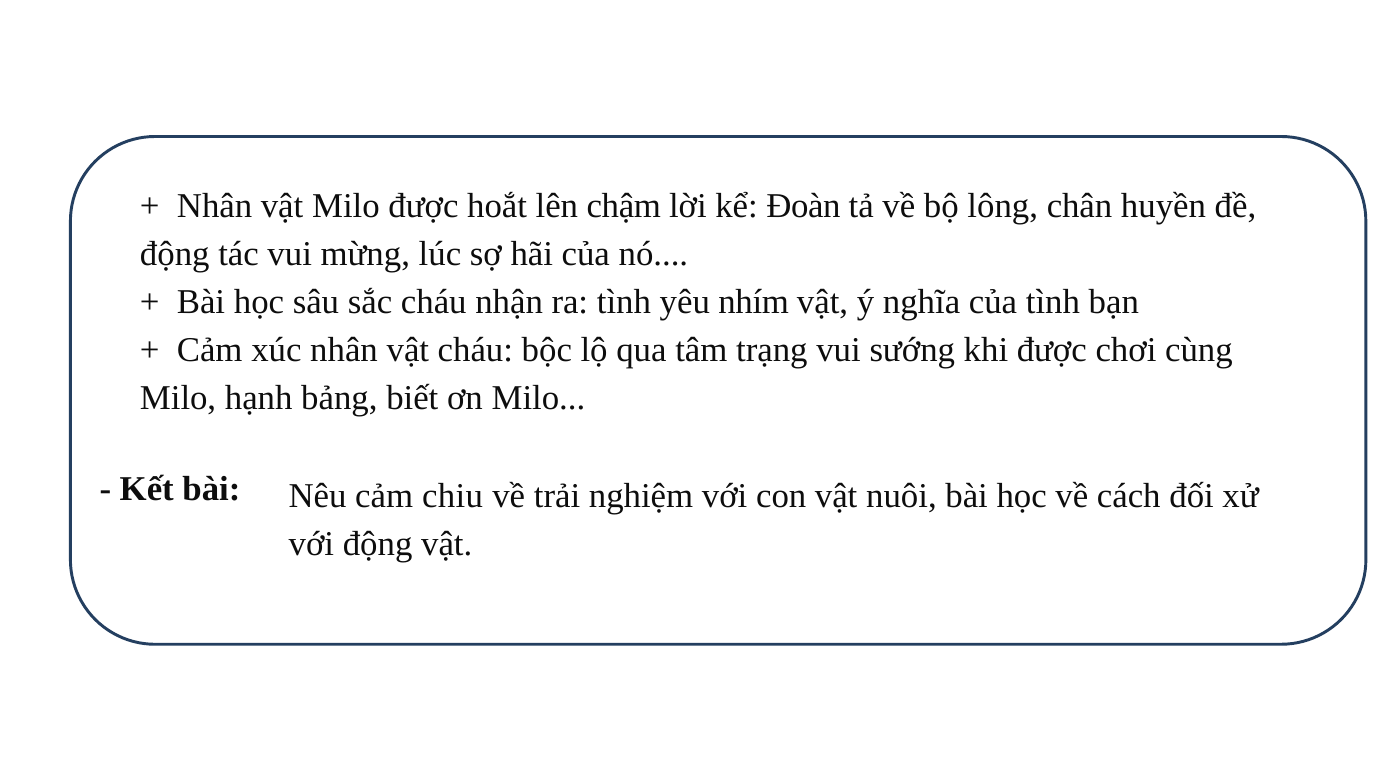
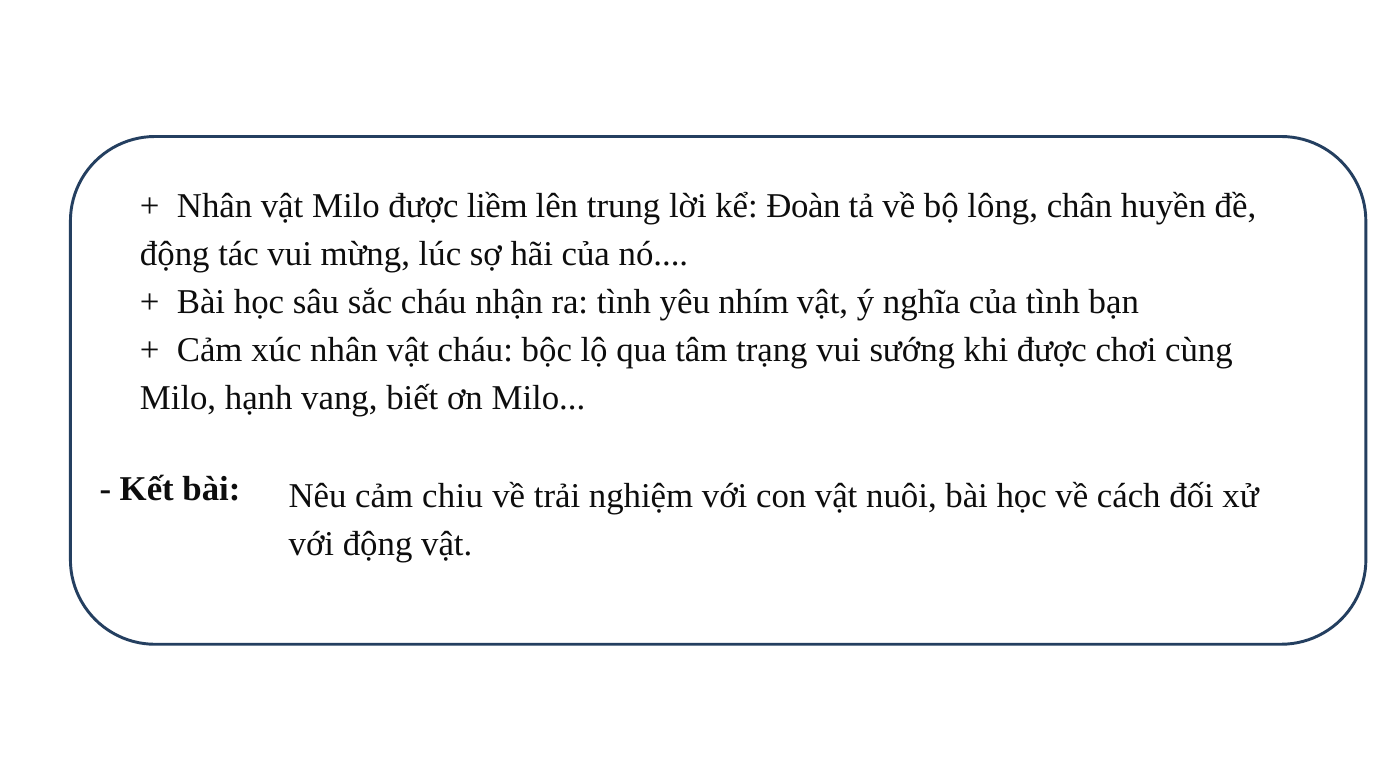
hoắt: hoắt -> liềm (497, 206)
chậm: chậm -> trung (624, 206)
bảng: bảng -> vang (339, 398)
